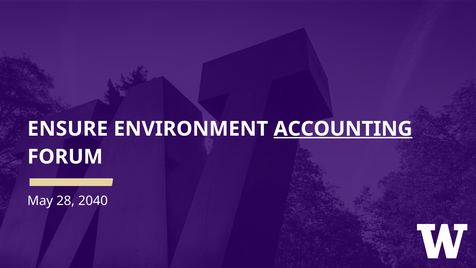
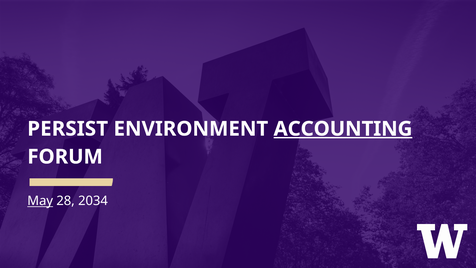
ENSURE: ENSURE -> PERSIST (68, 129)
May underline: none -> present (40, 201)
2040: 2040 -> 2034 (93, 201)
